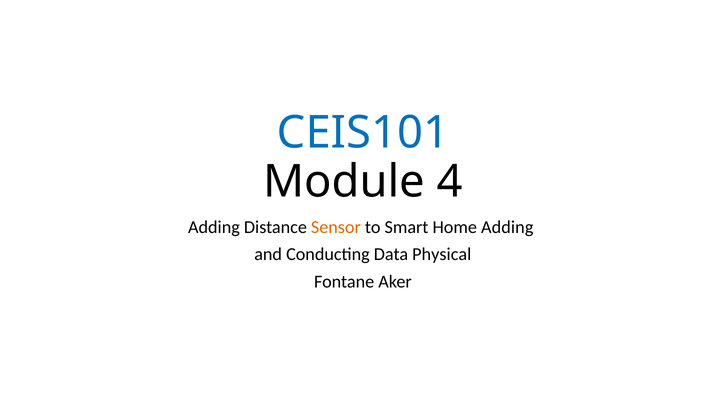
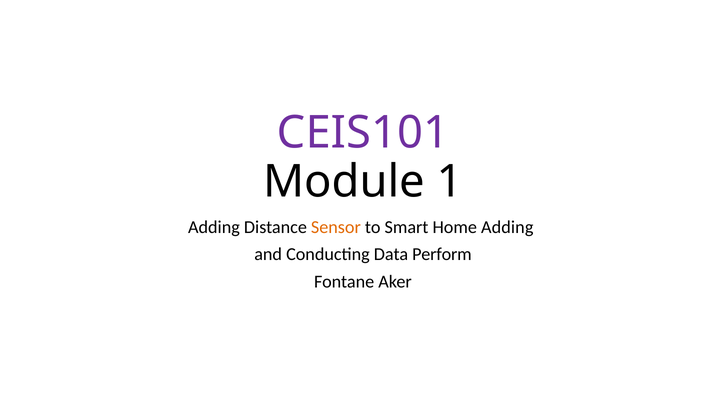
CEIS101 colour: blue -> purple (363, 132)
4: 4 -> 1 (450, 181)
Physical: Physical -> Perform (442, 254)
